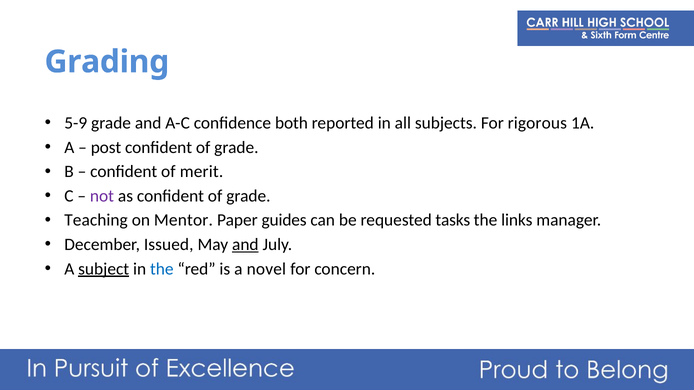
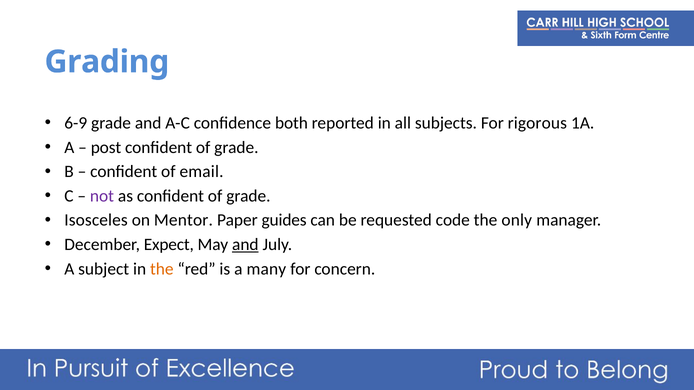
5-9: 5-9 -> 6-9 (76, 123)
merit: merit -> email (202, 172)
Teaching: Teaching -> Isosceles (96, 220)
tasks: tasks -> code (453, 220)
links: links -> only (517, 220)
Issued: Issued -> Expect (169, 245)
subject underline: present -> none (104, 269)
the colour: blue -> orange (162, 269)
novel: novel -> many (266, 269)
